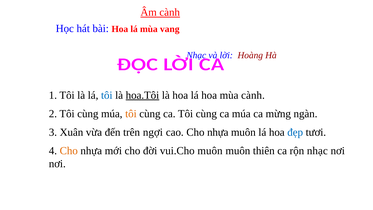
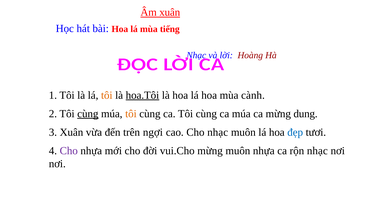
Âm cành: cành -> xuân (170, 12)
vang: vang -> tiếng (170, 29)
tôi colour: blue -> orange (107, 95)
cùng underline: none -> present (88, 114)
ngàn: ngàn -> dung (306, 114)
cao Cho nhựa: nhựa -> nhạc (218, 132)
Cho colour: orange -> purple (69, 151)
vui.Cho muôn: muôn -> mừng (210, 151)
muôn thiên: thiên -> nhựa (264, 151)
